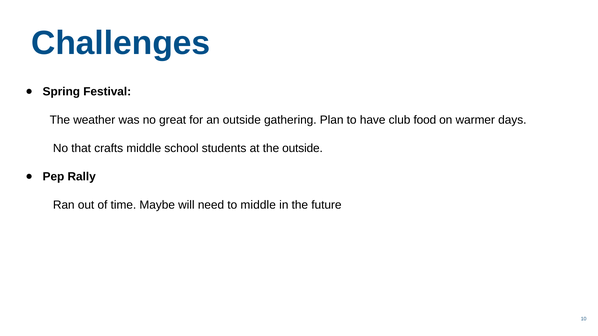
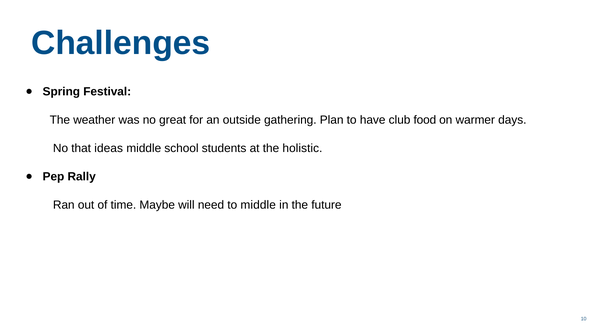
crafts: crafts -> ideas (109, 148)
the outside: outside -> holistic (302, 148)
